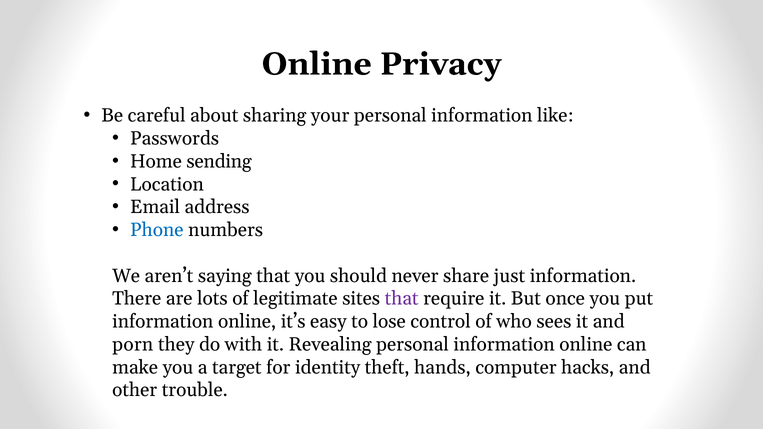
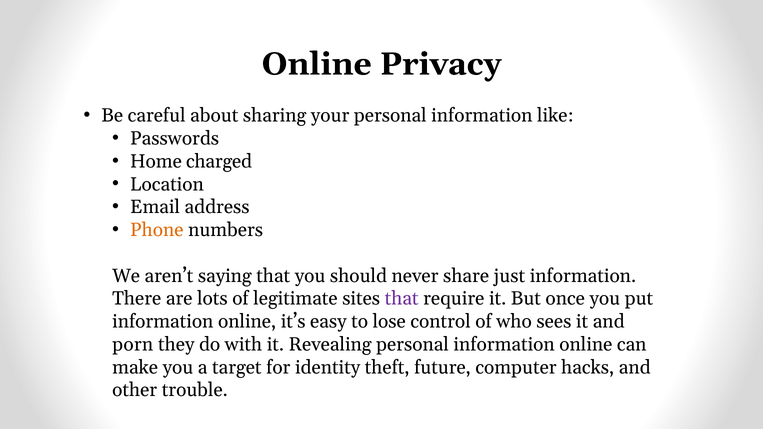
sending: sending -> charged (219, 161)
Phone colour: blue -> orange (157, 230)
hands: hands -> future (443, 367)
